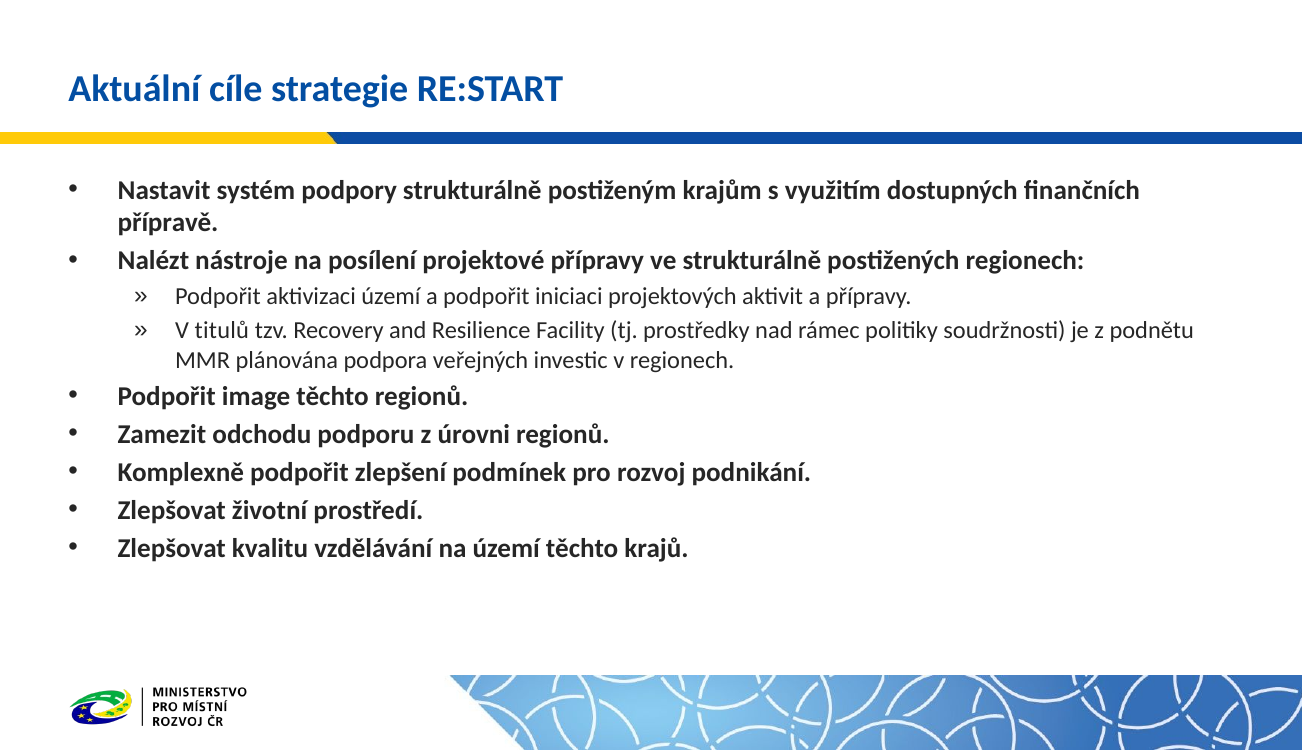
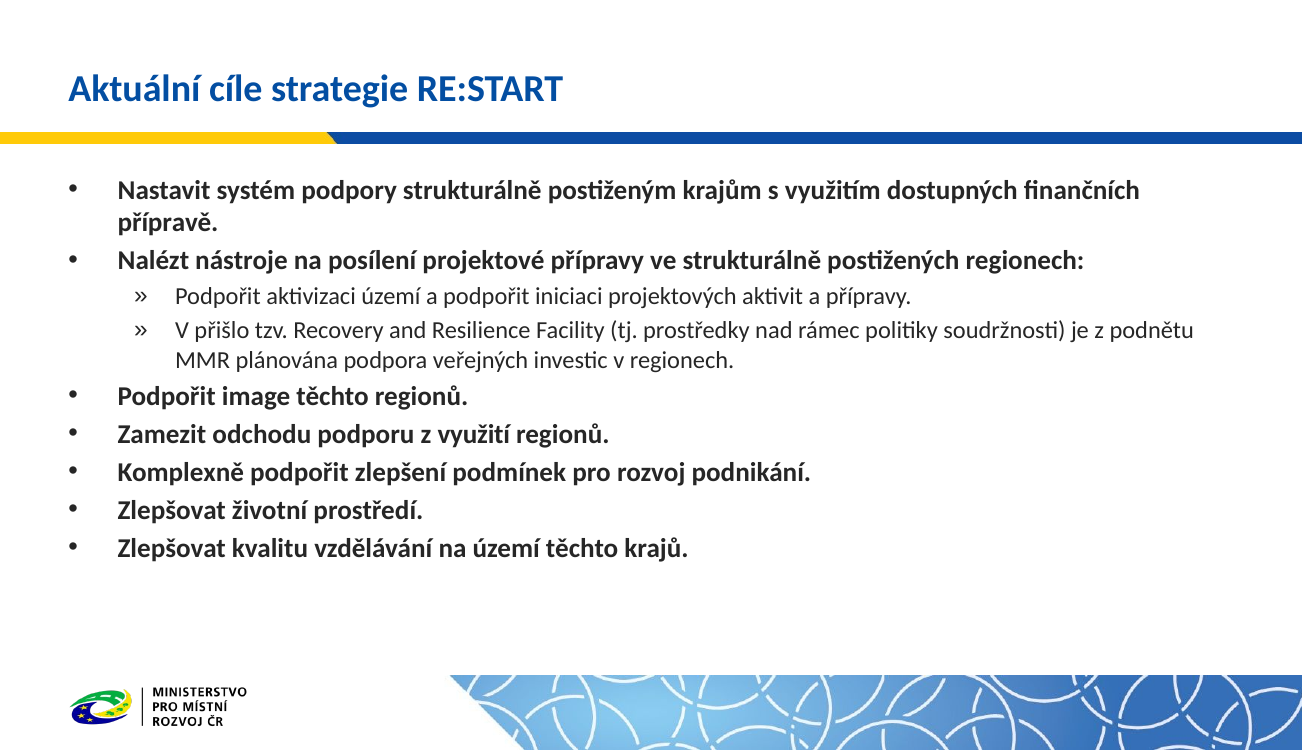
titulů: titulů -> přišlo (222, 331)
úrovni: úrovni -> využití (474, 435)
